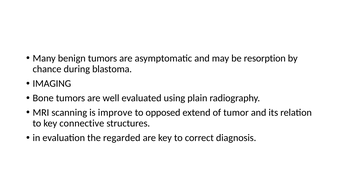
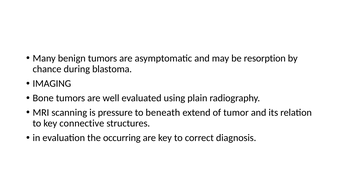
improve: improve -> pressure (115, 112)
opposed: opposed -> beneath (163, 112)
regarded: regarded -> occurring (122, 138)
